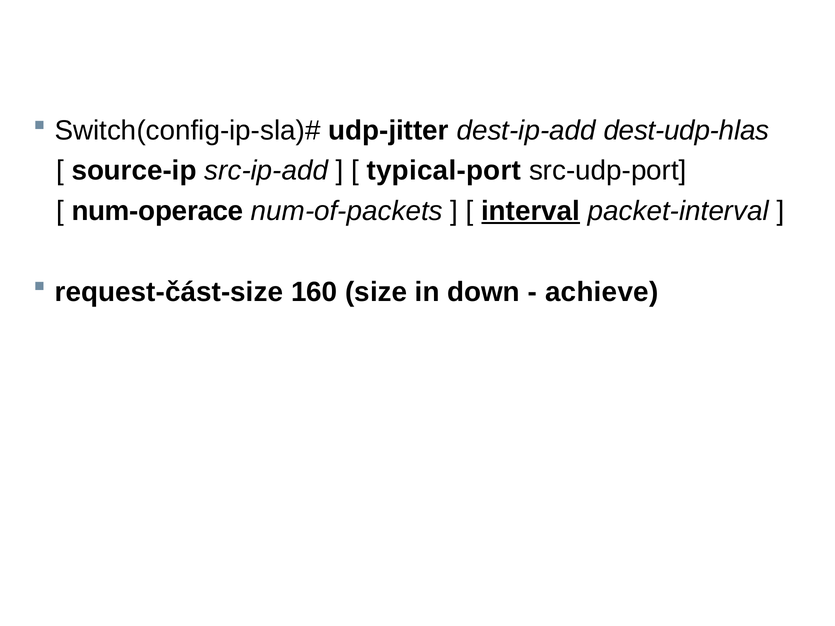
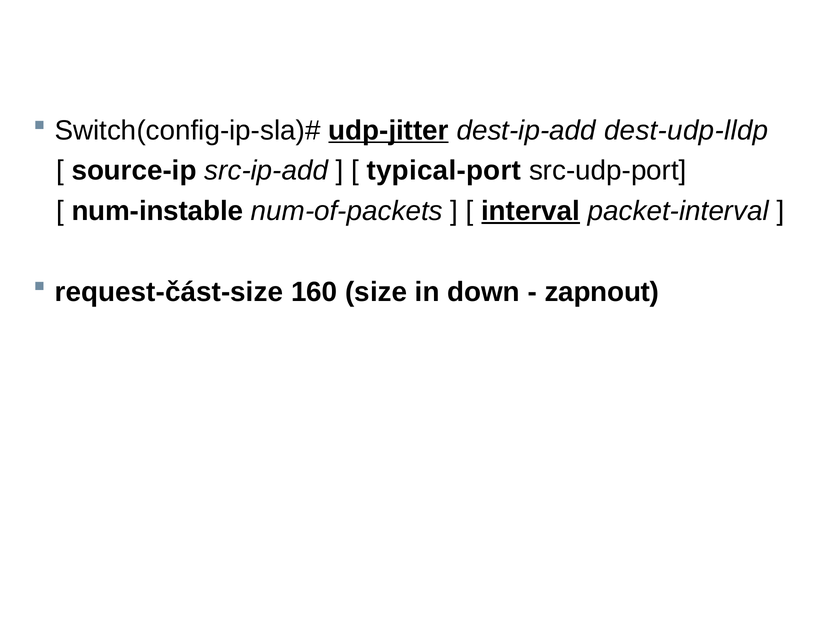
udp-jitter underline: none -> present (389, 130)
dest-udp-hlas: dest-udp-hlas -> dest-udp-lldp (686, 130)
num-operace: num-operace -> num-instable (157, 211)
achieve: achieve -> zapnout (602, 292)
